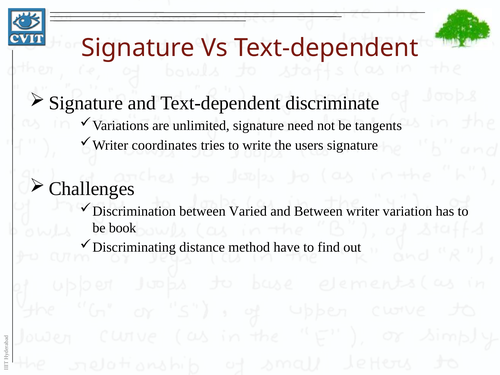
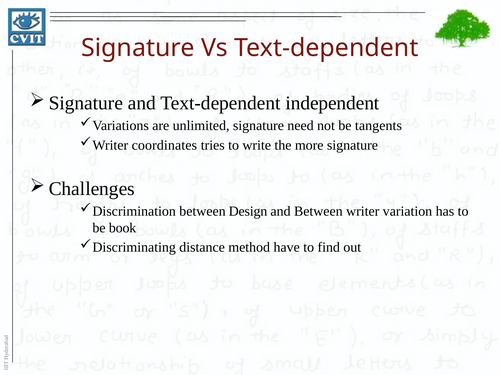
discriminate: discriminate -> independent (332, 103)
users: users -> more (309, 145)
Varied: Varied -> Design (248, 211)
